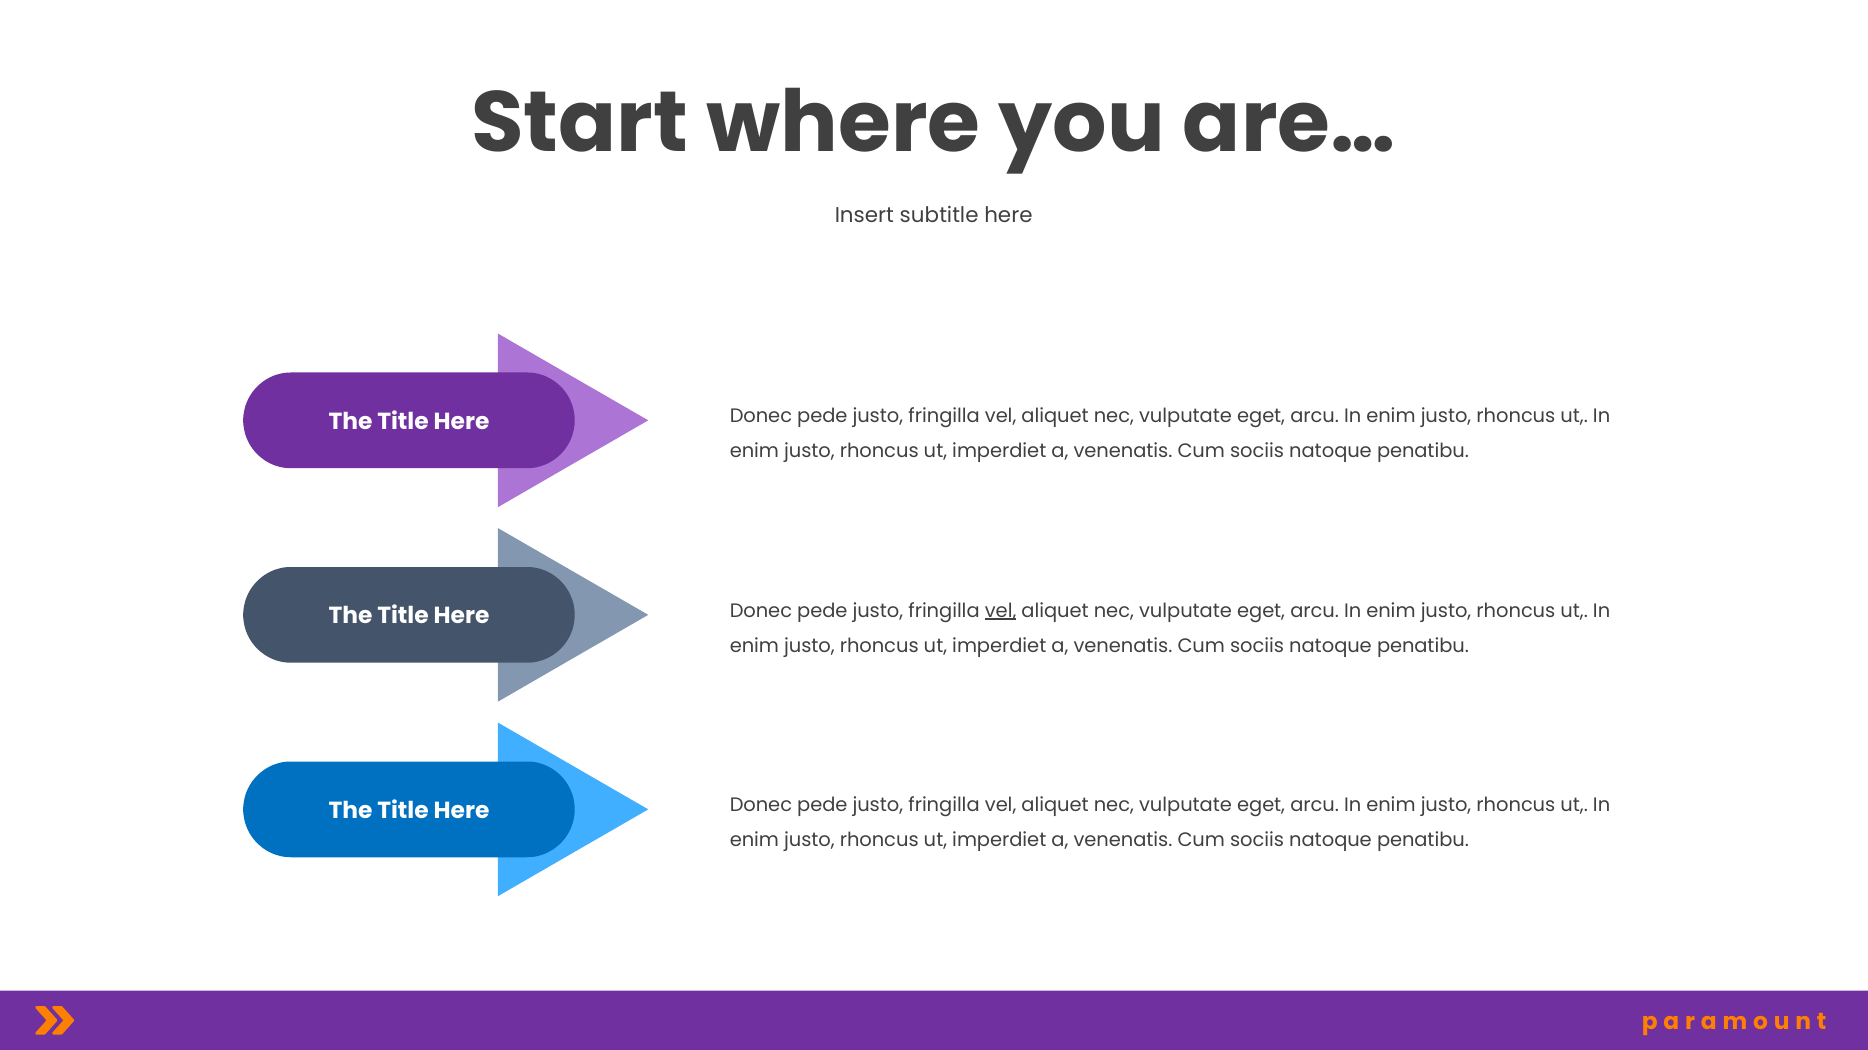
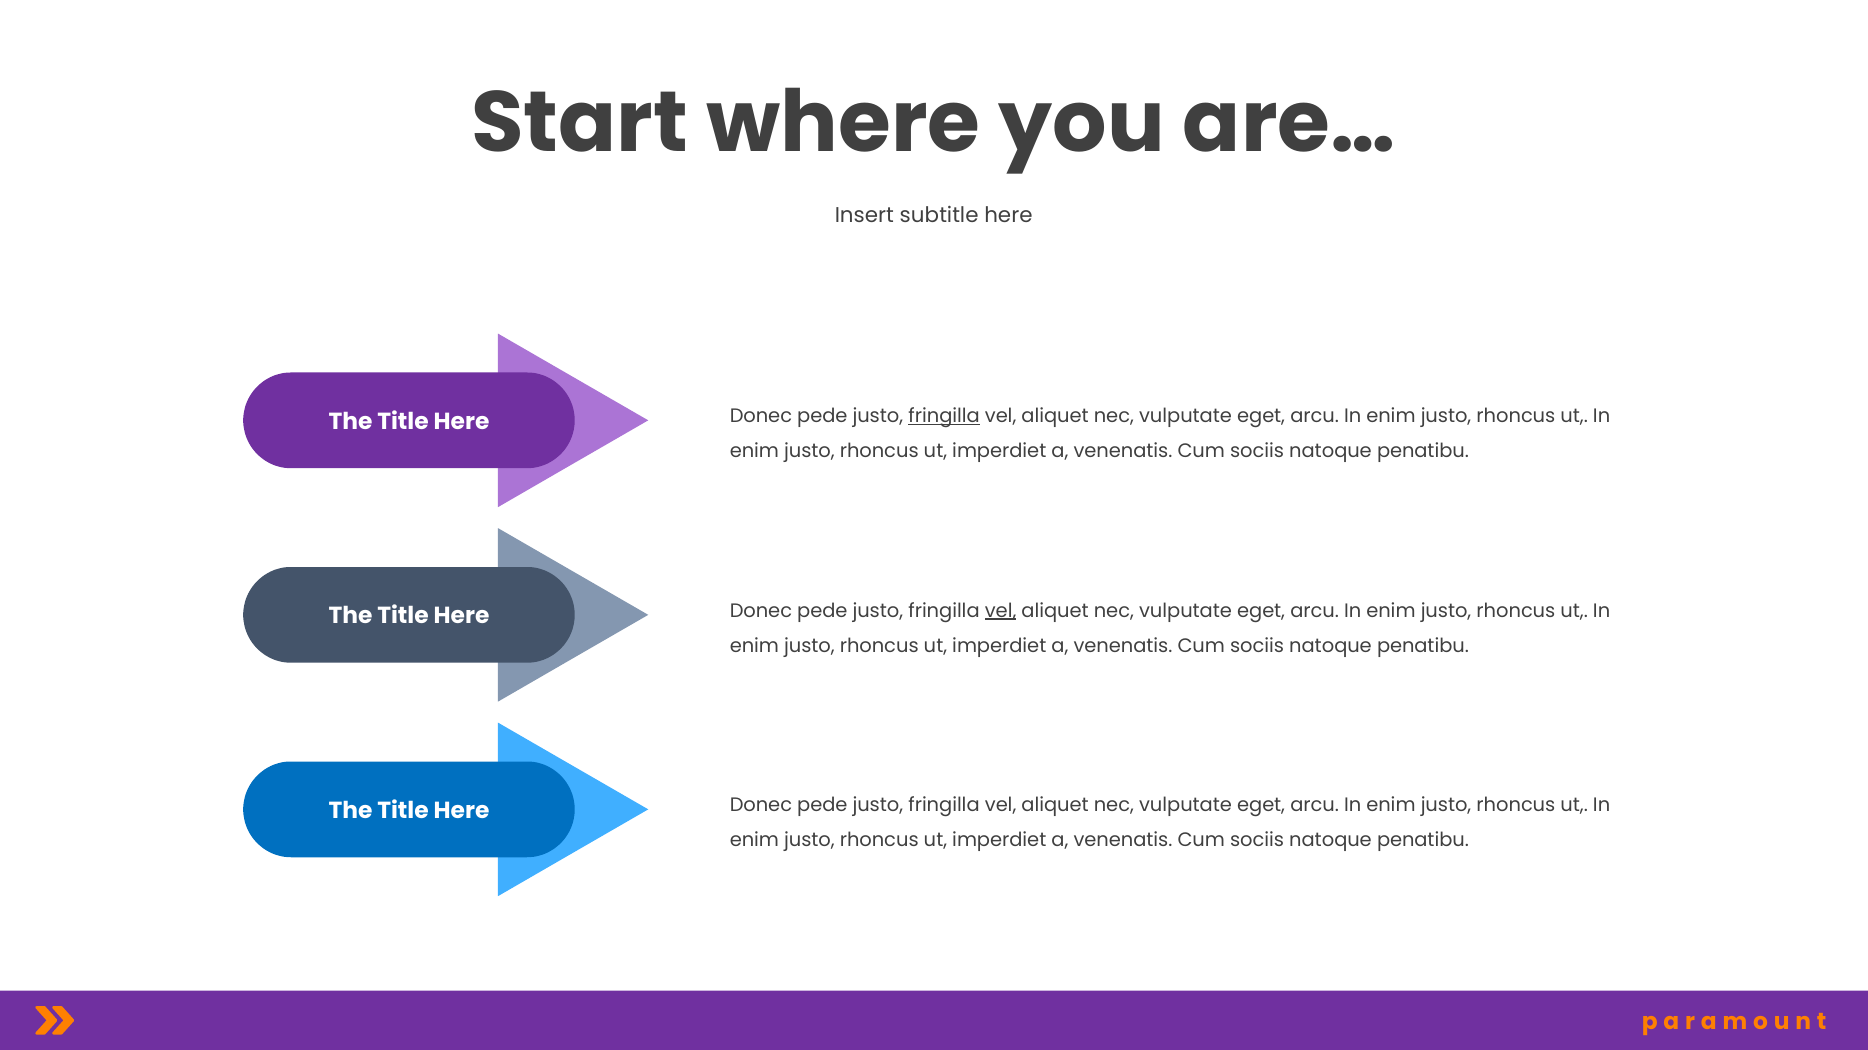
fringilla underline: none -> present (944, 416)
